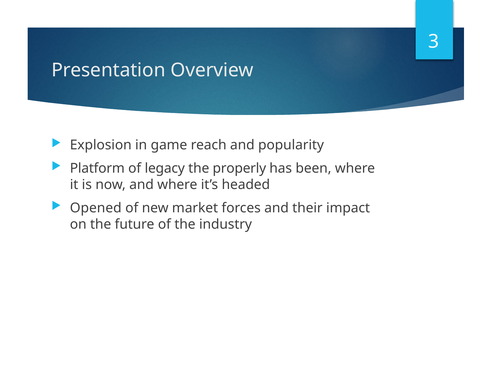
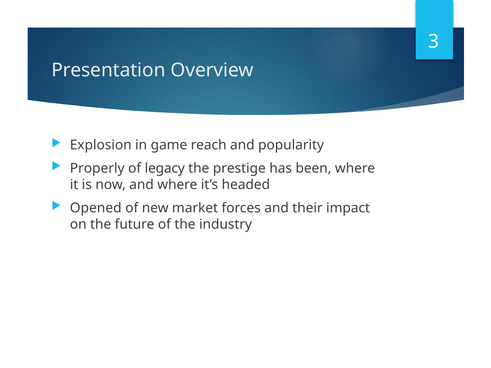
Platform: Platform -> Properly (97, 168)
properly: properly -> prestige (239, 168)
